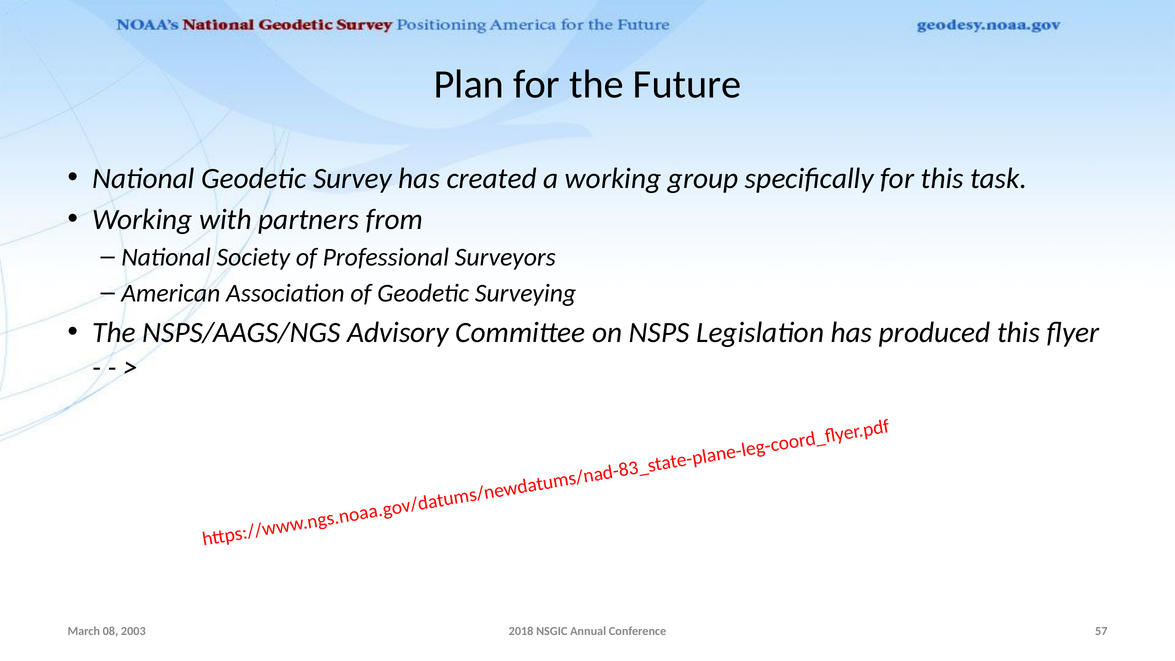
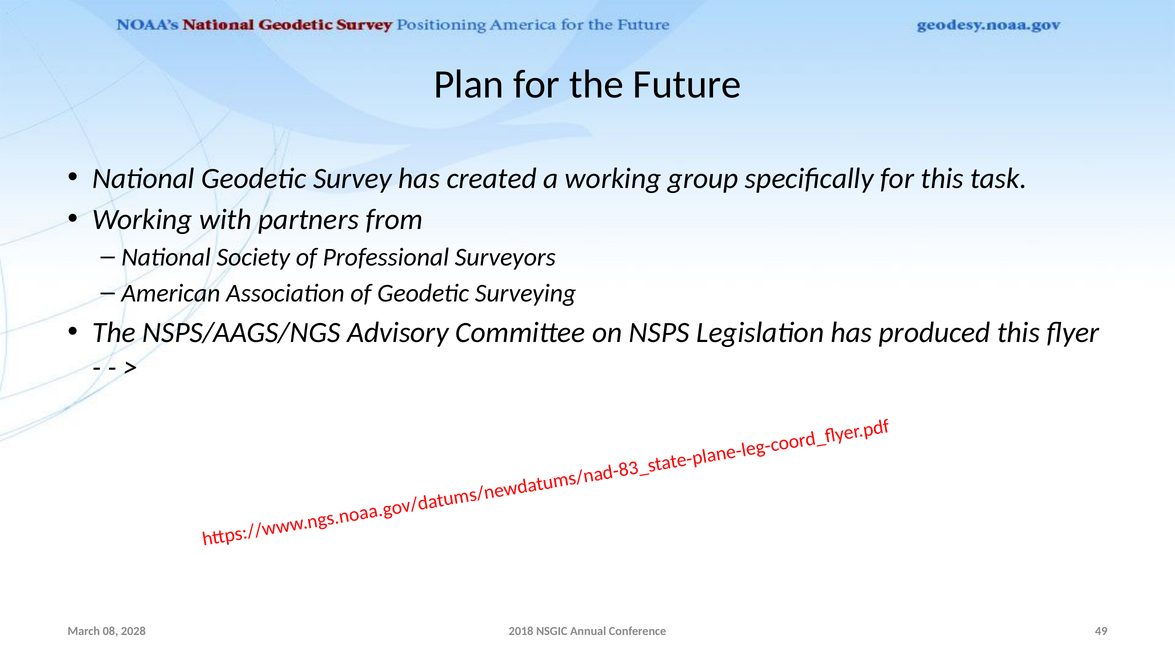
2003: 2003 -> 2028 (133, 631)
57: 57 -> 49 (1101, 631)
